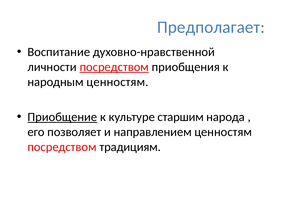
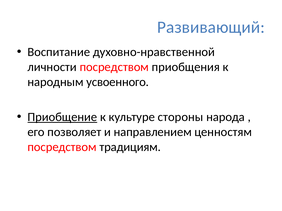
Предполагает: Предполагает -> Развивающий (211, 27)
посредством underline: present -> none (114, 67)
народным ценностям: ценностям -> усвоенного (118, 82)
старшим: старшим -> стороны (181, 117)
